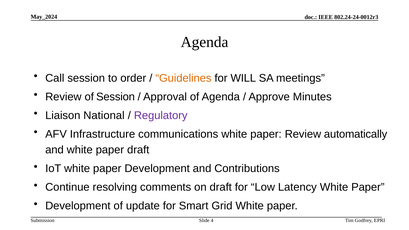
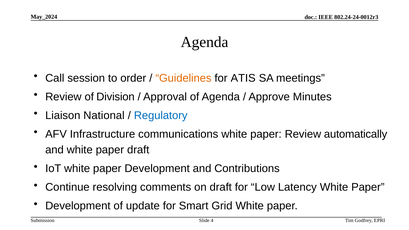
WILL: WILL -> ATIS (243, 78)
of Session: Session -> Division (116, 97)
Regulatory colour: purple -> blue (161, 115)
